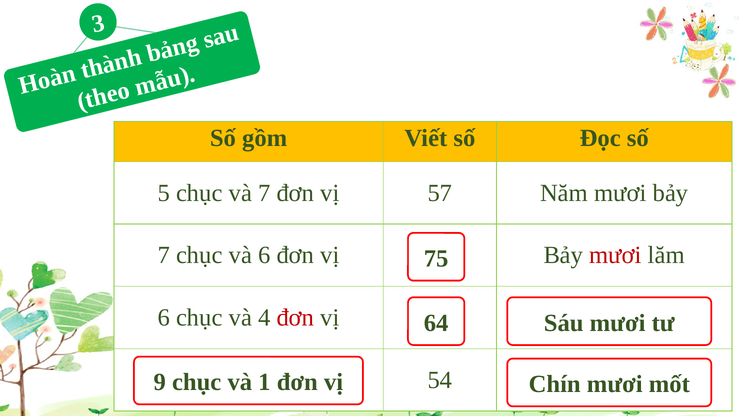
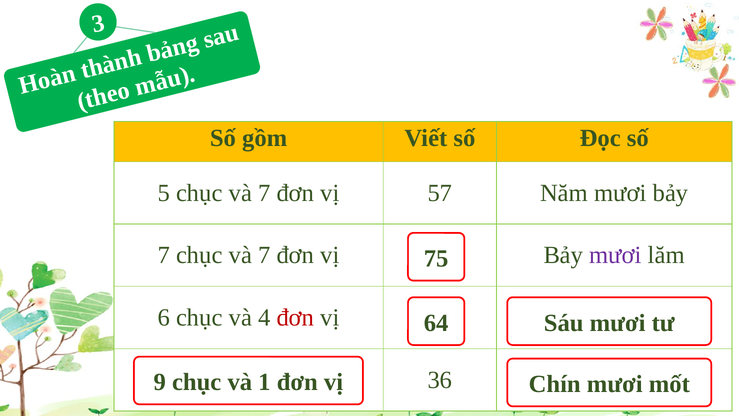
7 chục và 6: 6 -> 7 (264, 255)
mươi colour: red -> purple (616, 255)
54: 54 -> 36 (440, 380)
